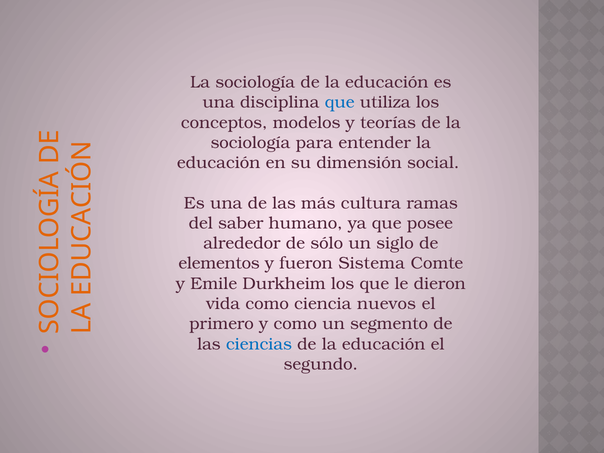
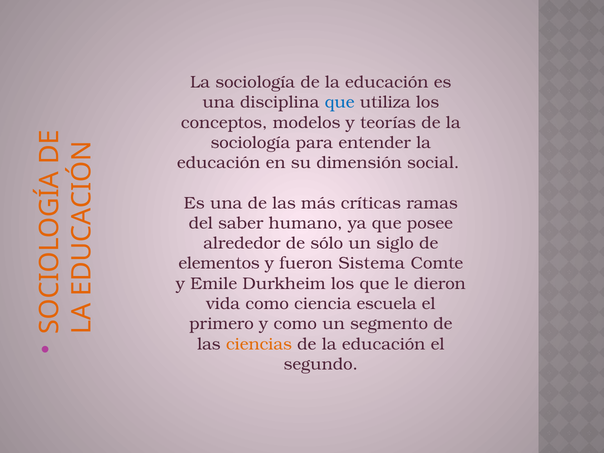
cultura: cultura -> críticas (371, 203)
nuevos: nuevos -> escuela (387, 304)
ciencias colour: blue -> orange (259, 344)
